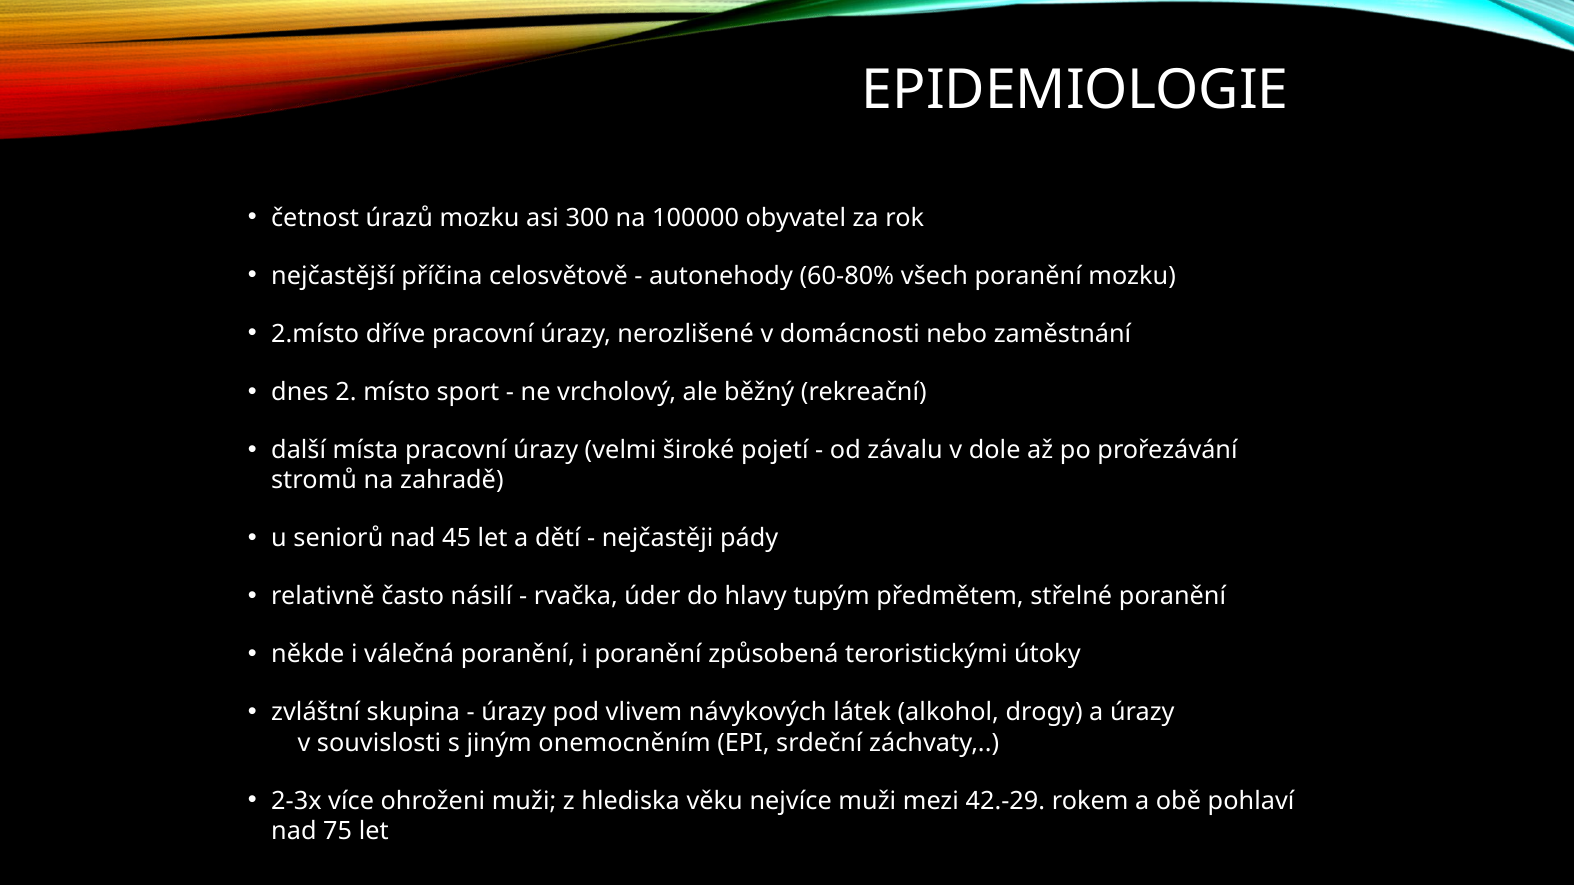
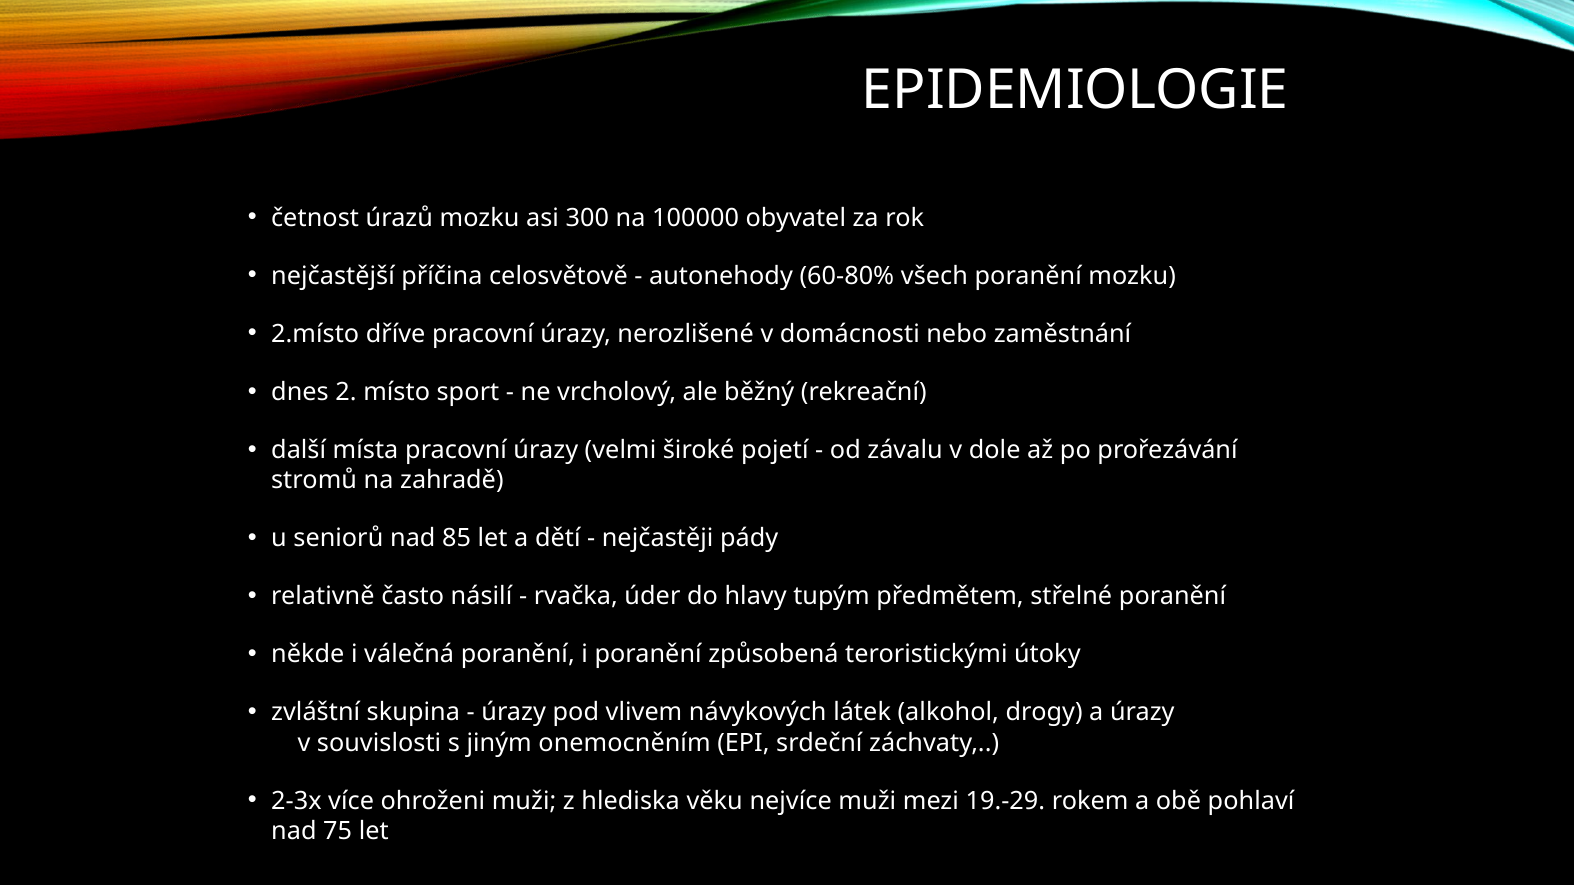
45: 45 -> 85 (457, 539)
42.-29: 42.-29 -> 19.-29 (1005, 801)
